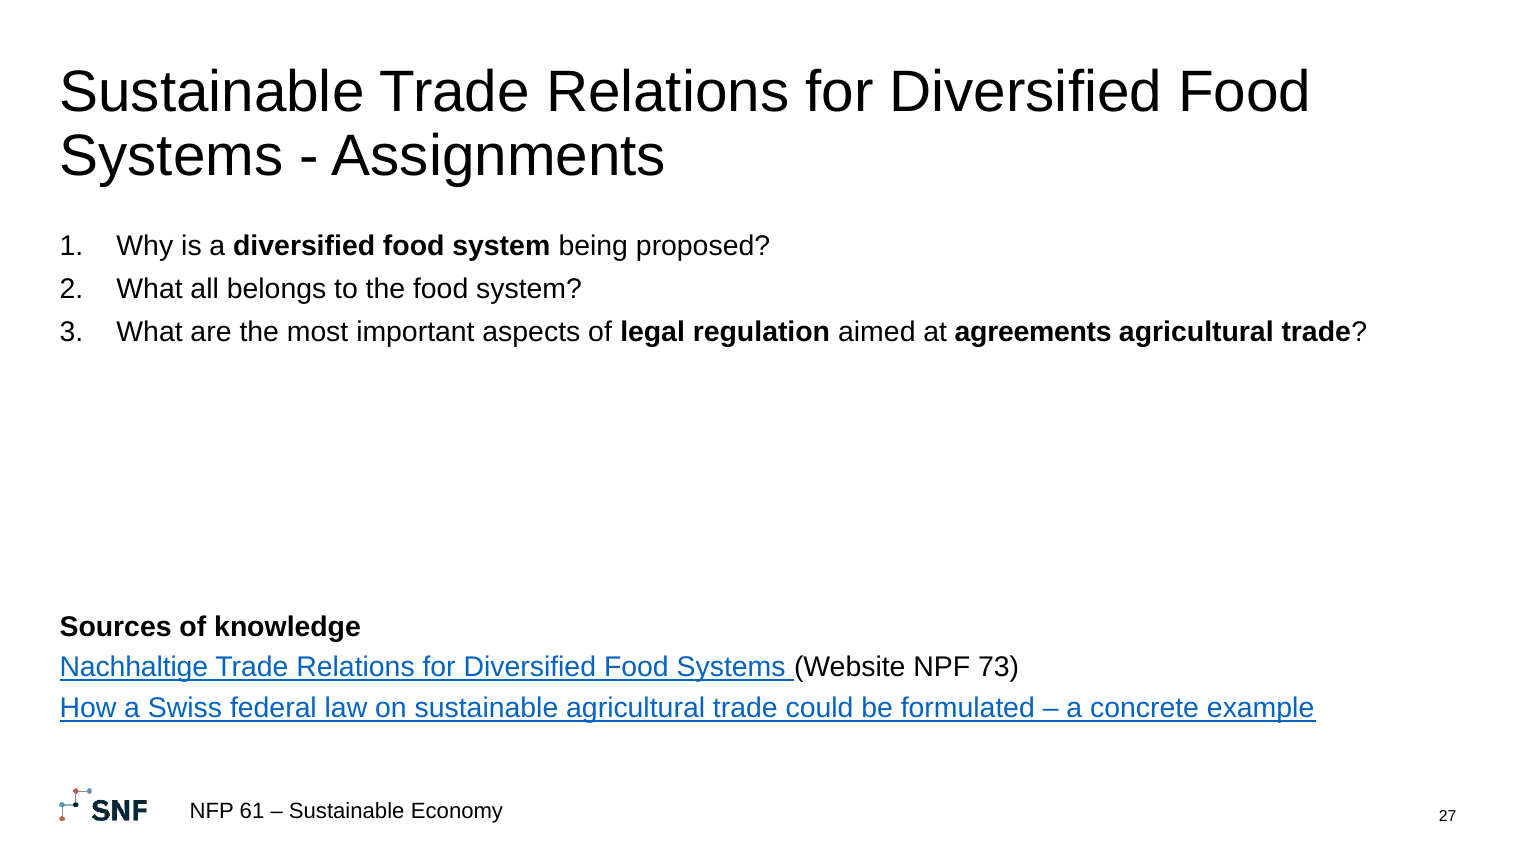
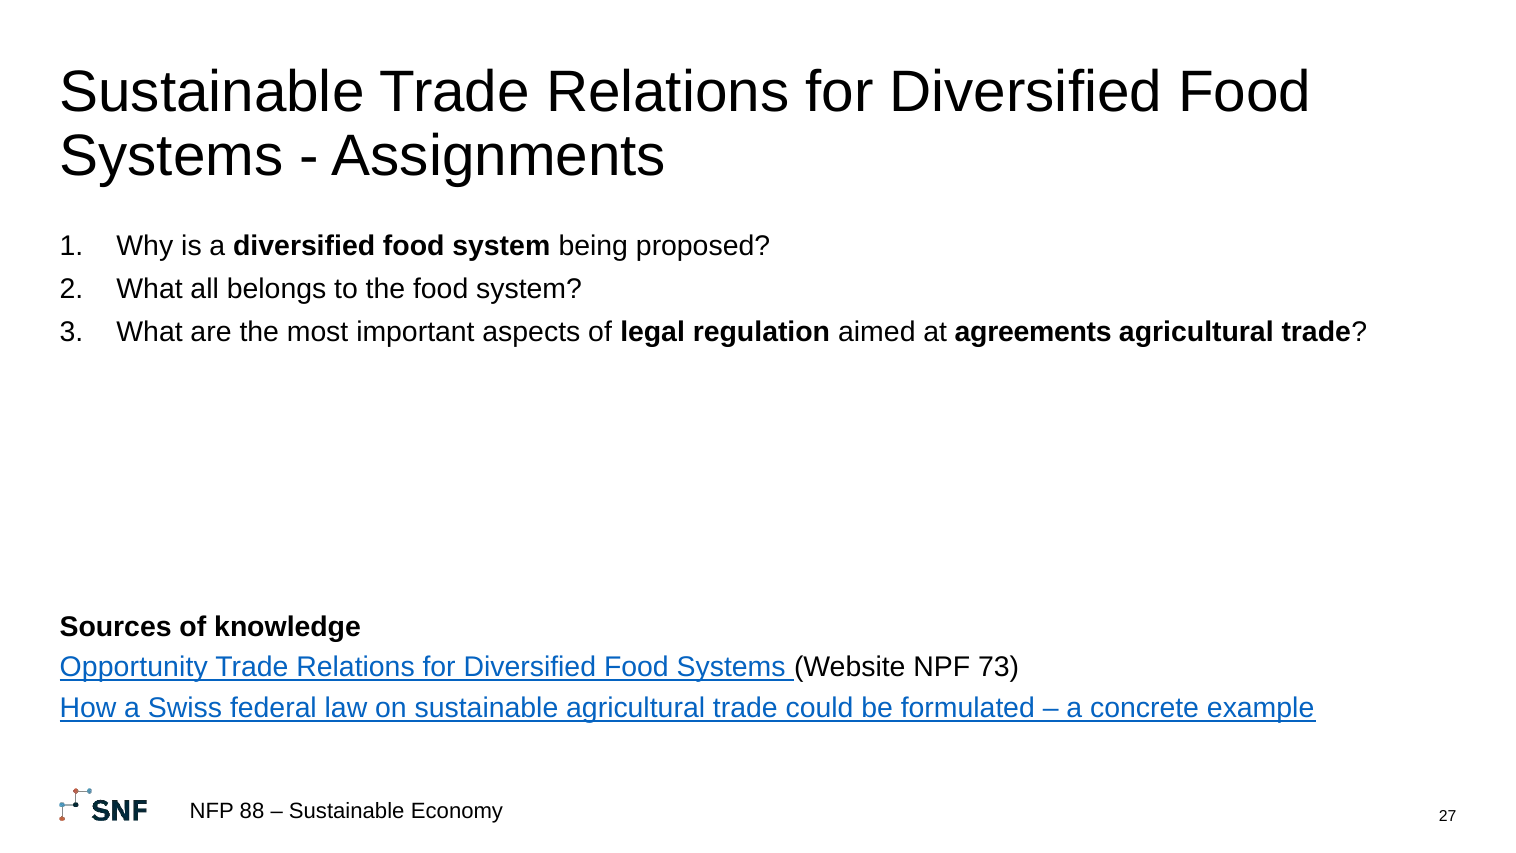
Nachhaltige: Nachhaltige -> Opportunity (134, 667)
61: 61 -> 88 (252, 811)
